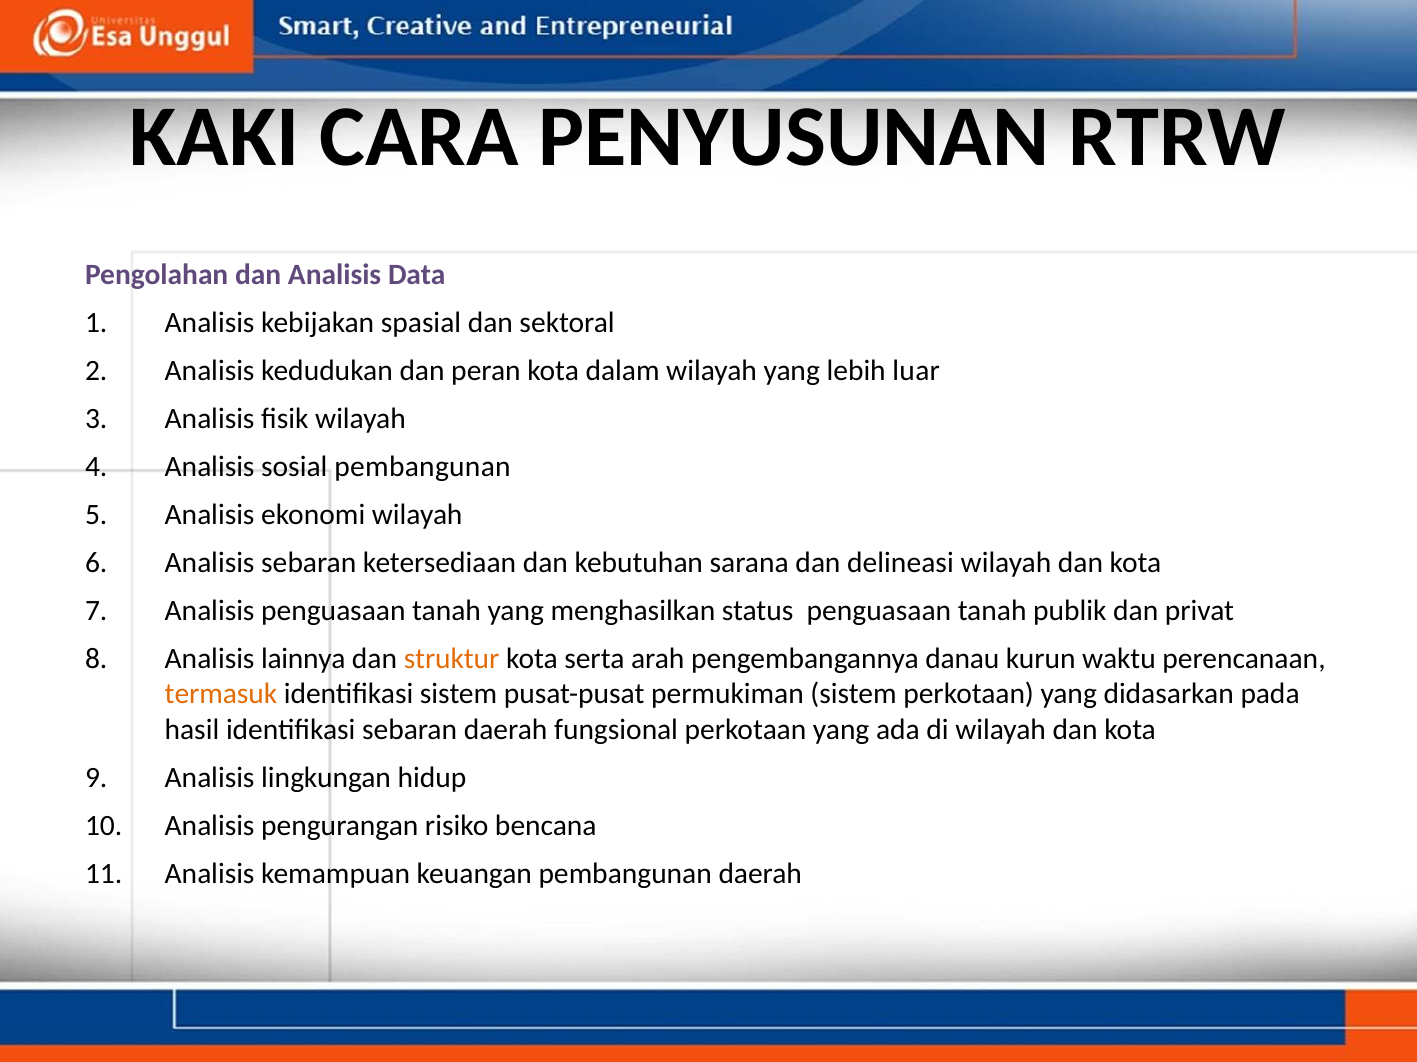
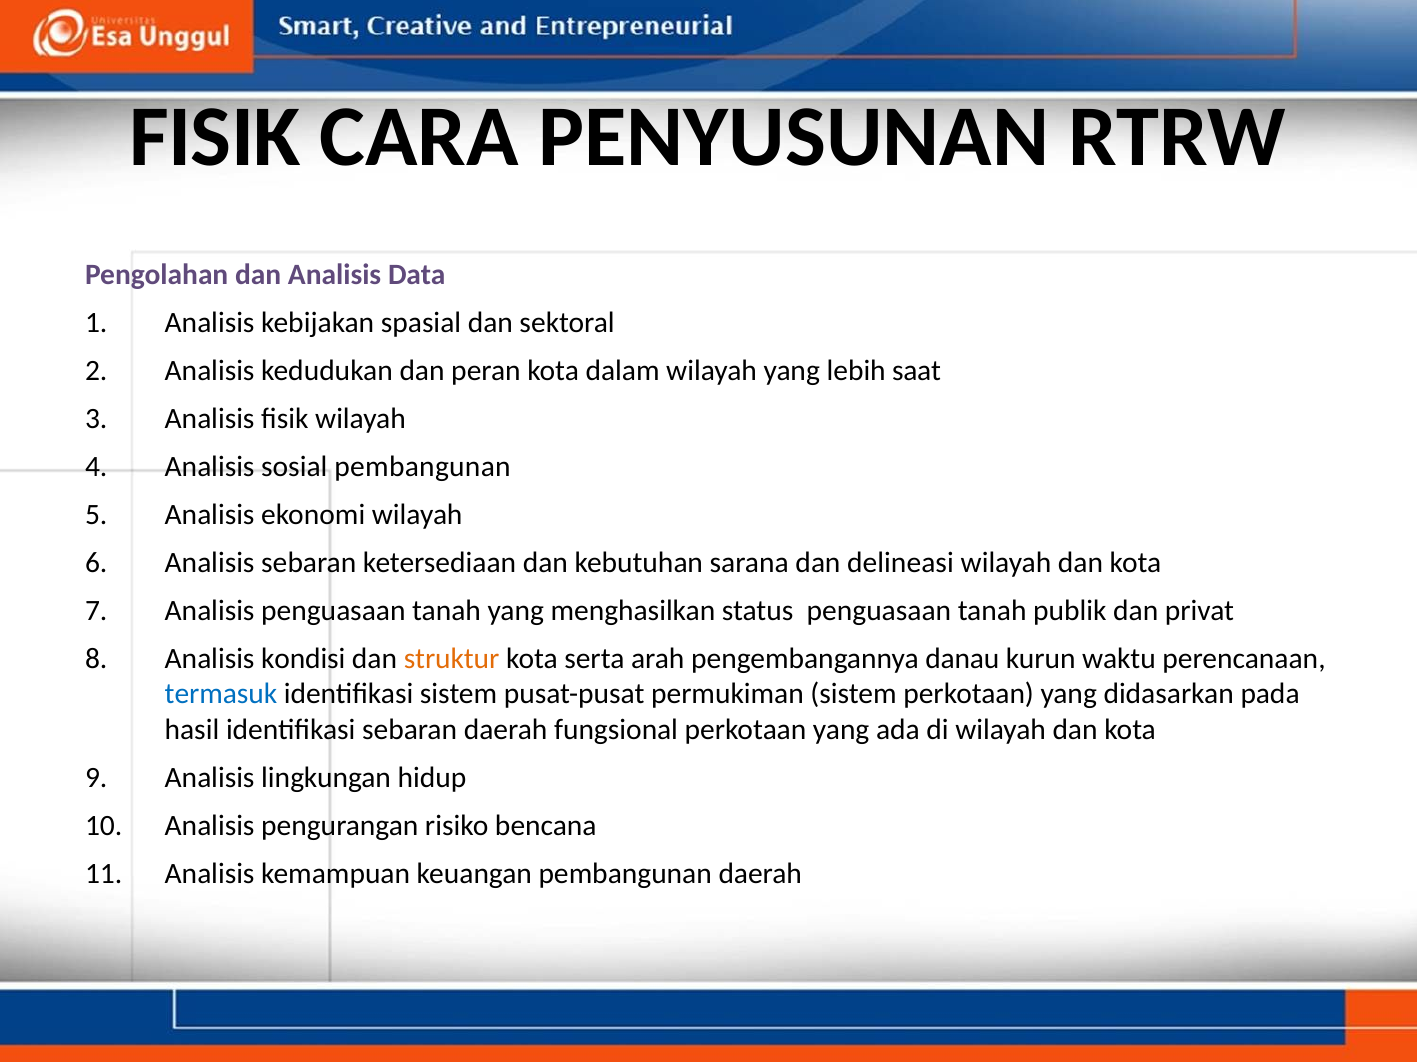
KAKI: KAKI -> FISIK (215, 137)
luar: luar -> saat (916, 371)
lainnya: lainnya -> kondisi (303, 659)
termasuk colour: orange -> blue (221, 695)
